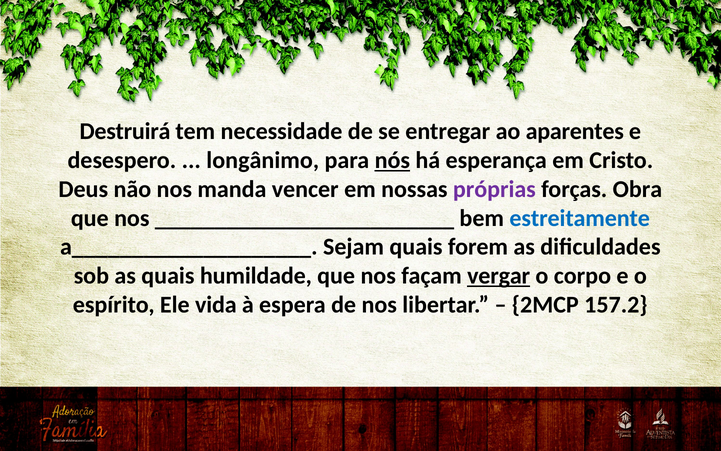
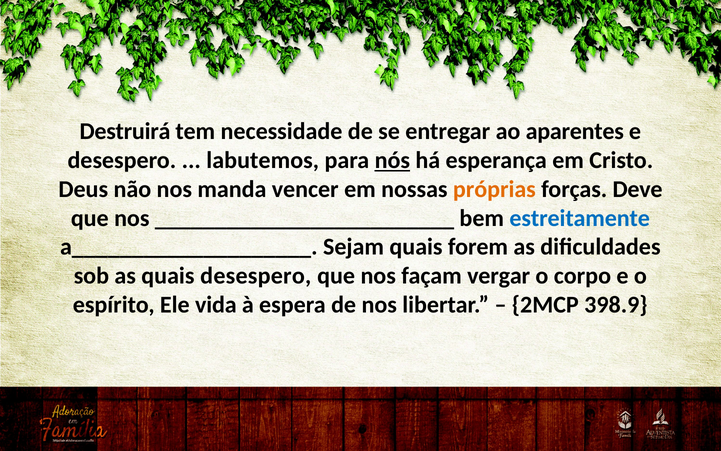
longânimo: longânimo -> labutemos (263, 160)
próprias colour: purple -> orange (494, 189)
Obra: Obra -> Deve (638, 189)
quais humildade: humildade -> desespero (256, 276)
vergar underline: present -> none (499, 276)
157.2: 157.2 -> 398.9 (616, 304)
